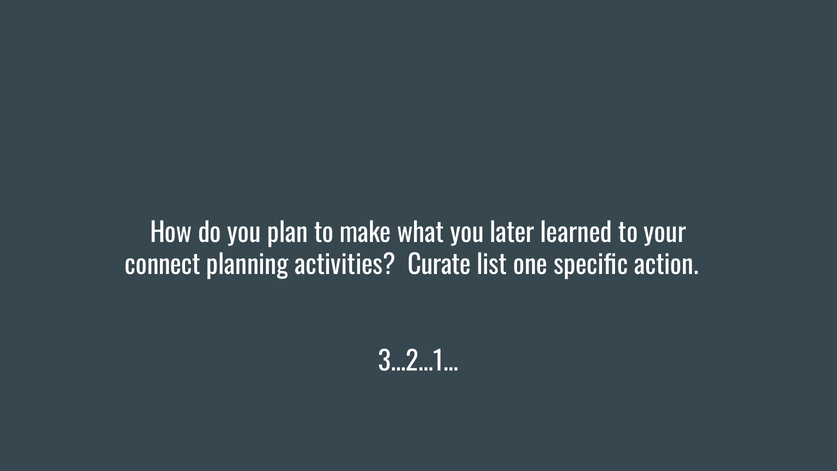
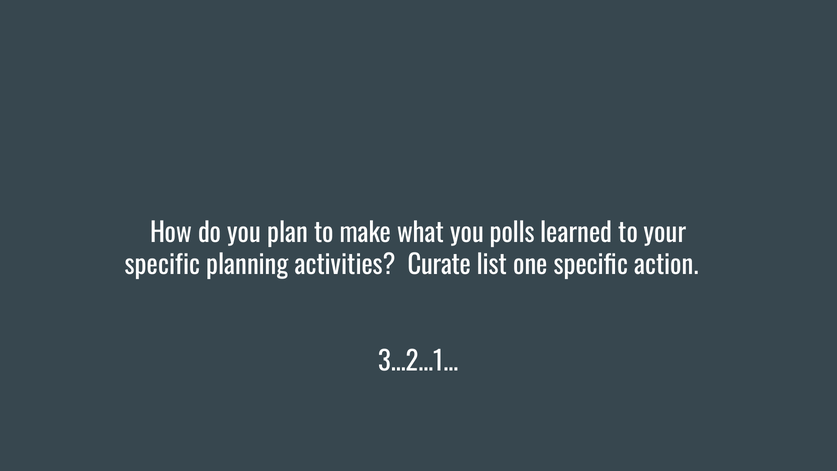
later: later -> polls (512, 234)
connect: connect -> specific (163, 266)
